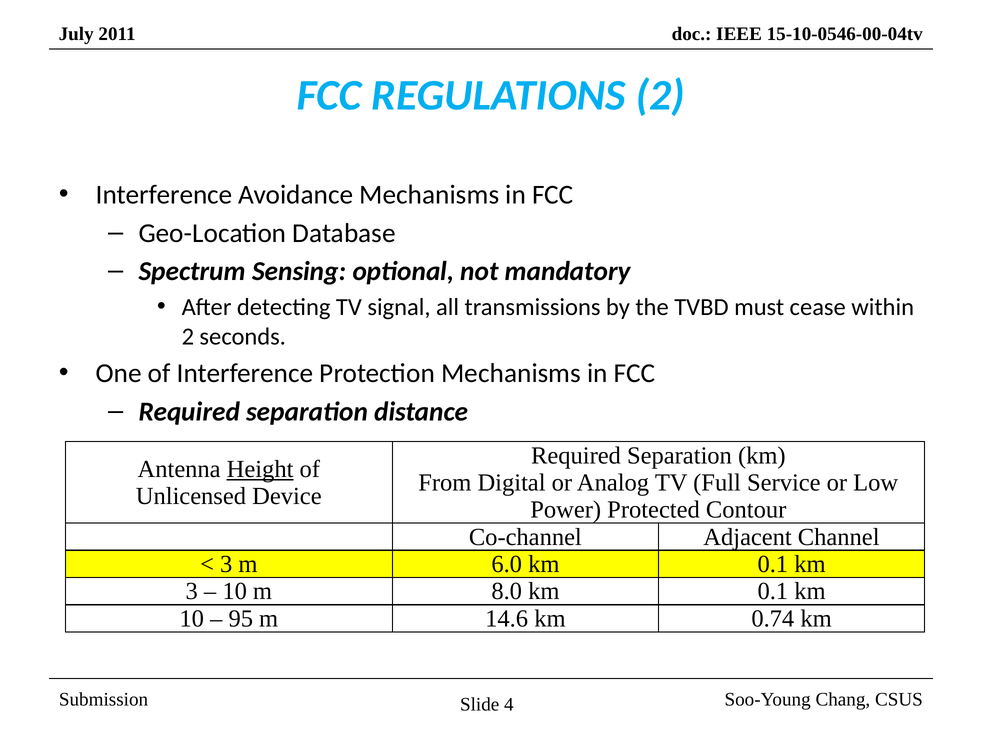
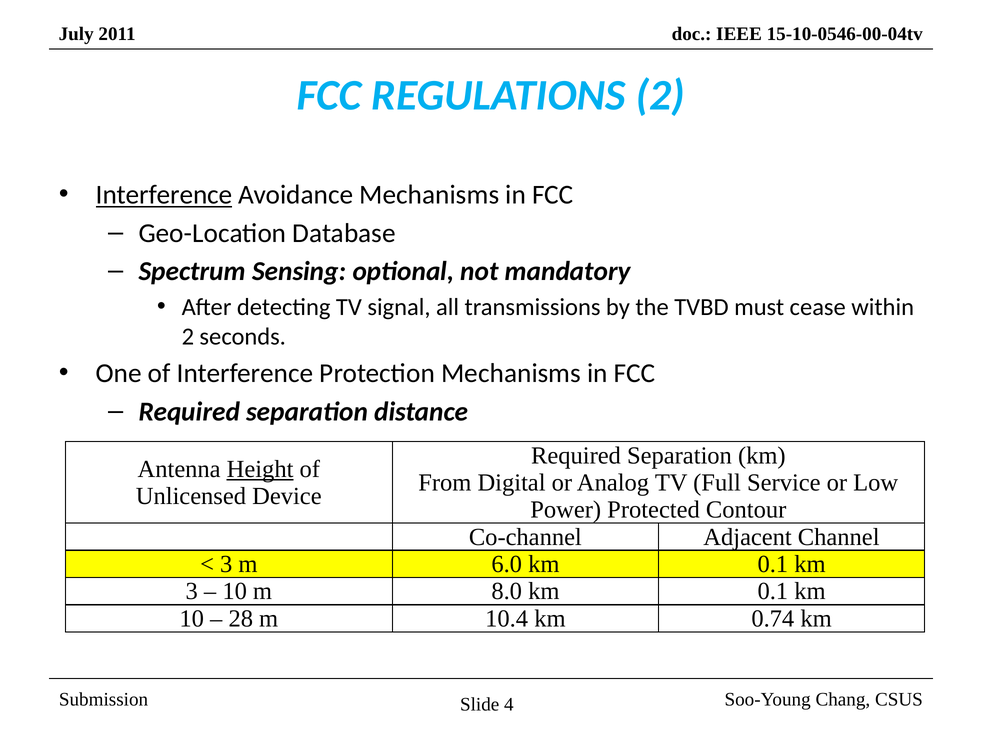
Interference underline: none -> present (164, 195)
95: 95 -> 28 (241, 619)
14.6: 14.6 -> 10.4 (507, 619)
